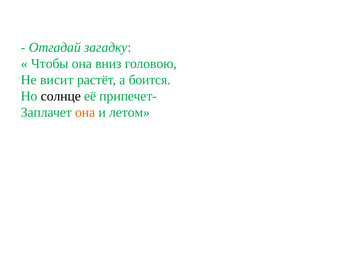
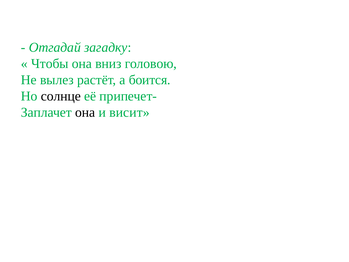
висит: висит -> вылез (57, 80)
она colour: orange -> black (85, 112)
летом: летом -> висит (129, 112)
